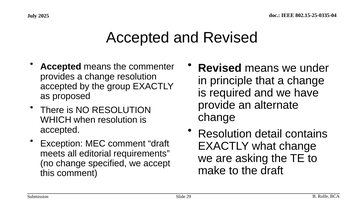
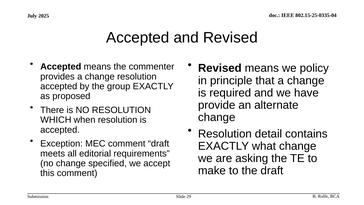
under: under -> policy (314, 68)
